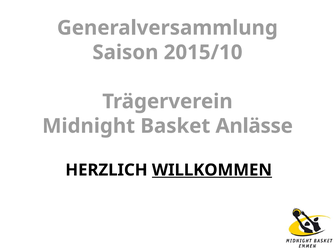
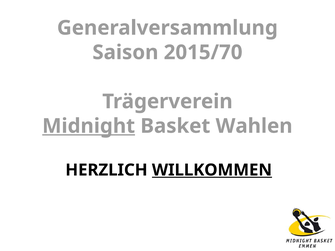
2015/10: 2015/10 -> 2015/70 (203, 52)
Midnight underline: none -> present (89, 126)
Anlässe: Anlässe -> Wahlen (254, 126)
